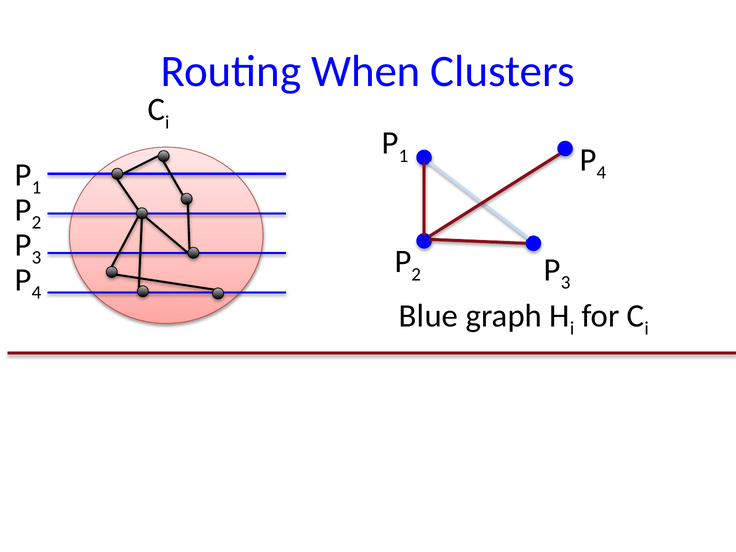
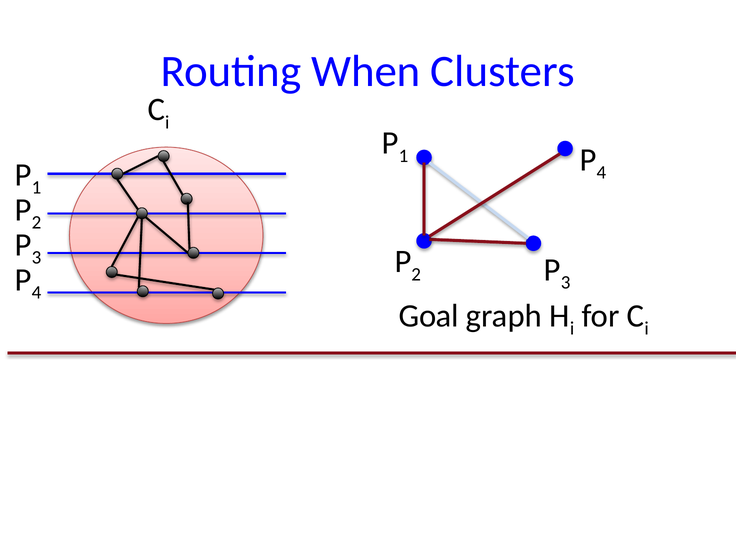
Blue: Blue -> Goal (429, 316)
